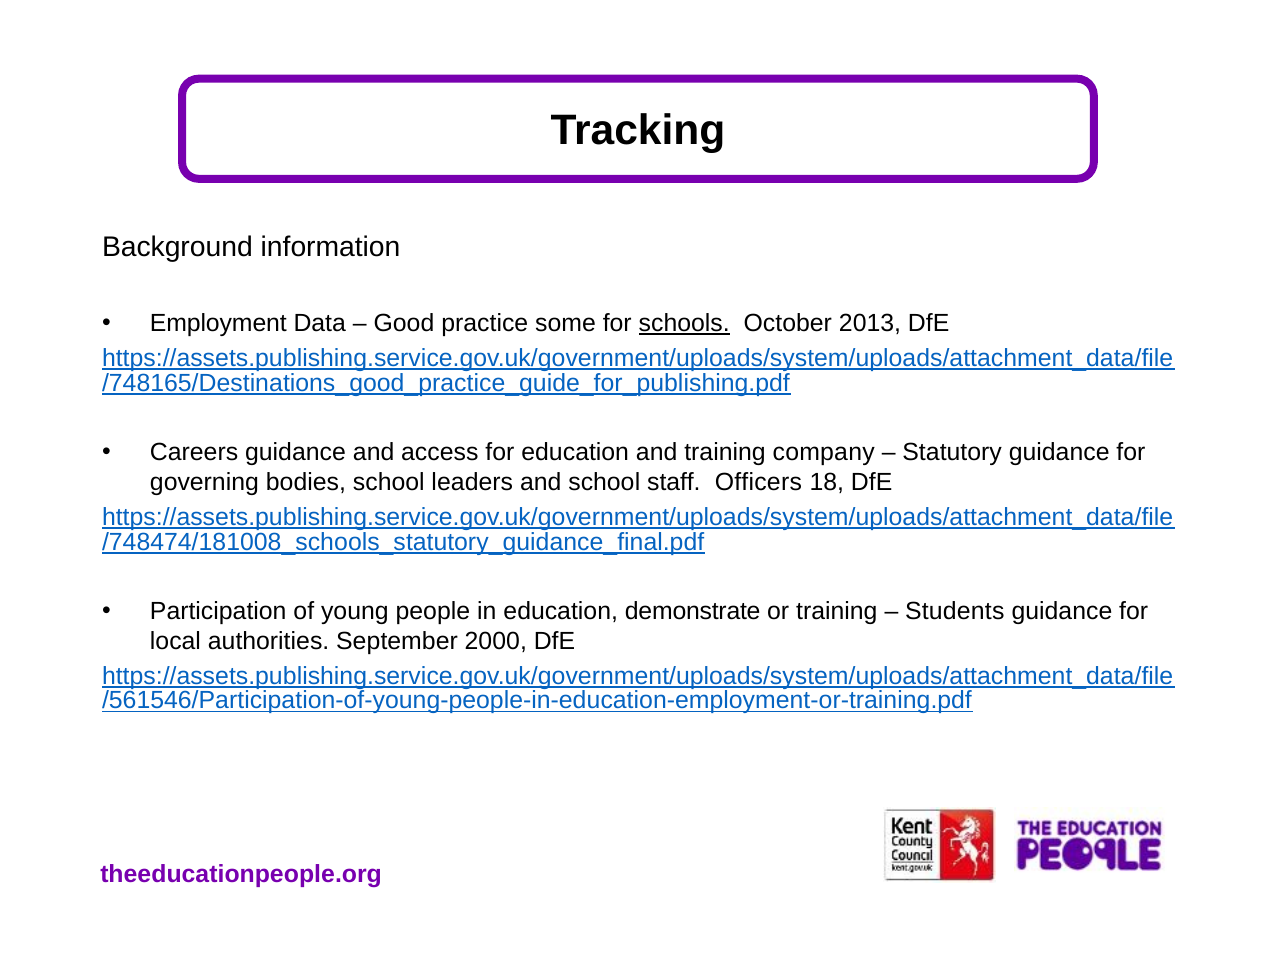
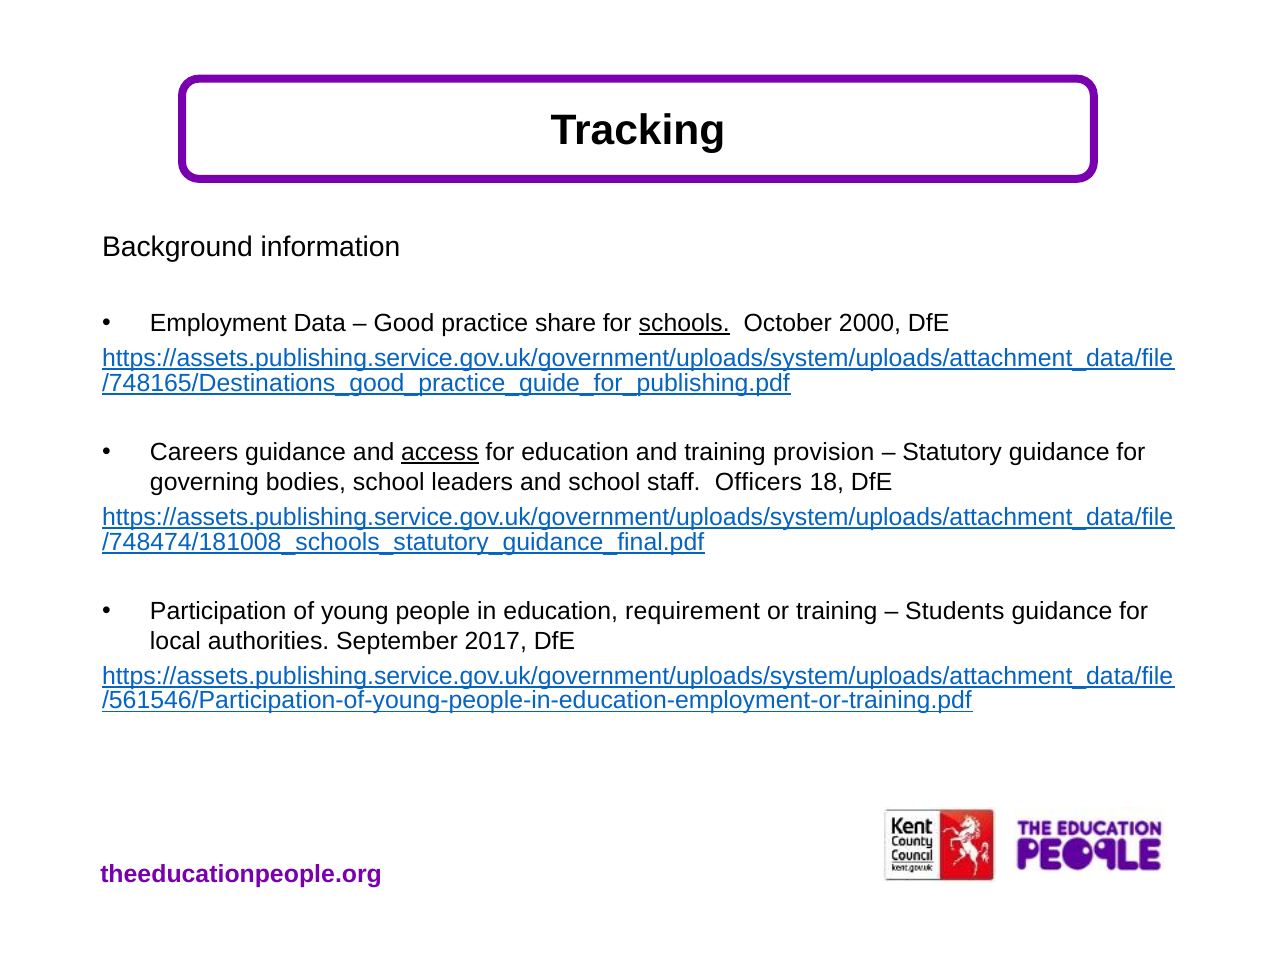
some: some -> share (566, 323)
2013: 2013 -> 2000 (870, 323)
access underline: none -> present (440, 452)
company: company -> provision (824, 452)
demonstrate: demonstrate -> requirement (692, 611)
2000: 2000 -> 2017 (496, 641)
